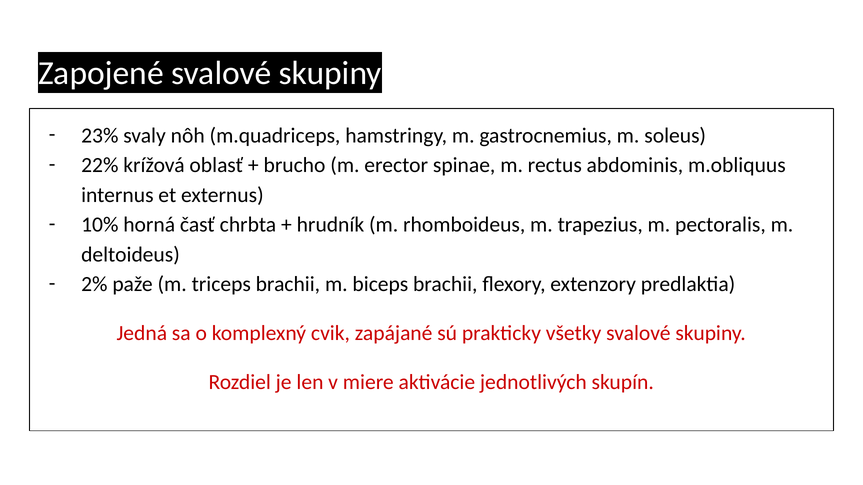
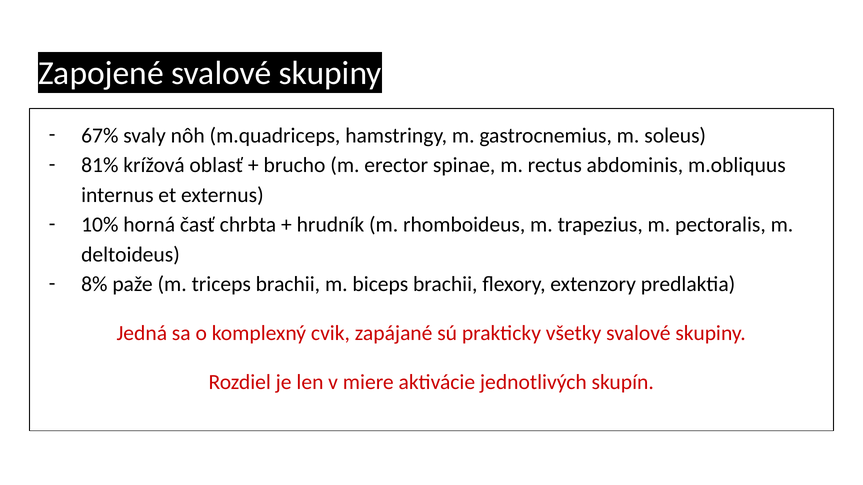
23%: 23% -> 67% (100, 136)
22%: 22% -> 81% (100, 165)
2%: 2% -> 8% (94, 285)
